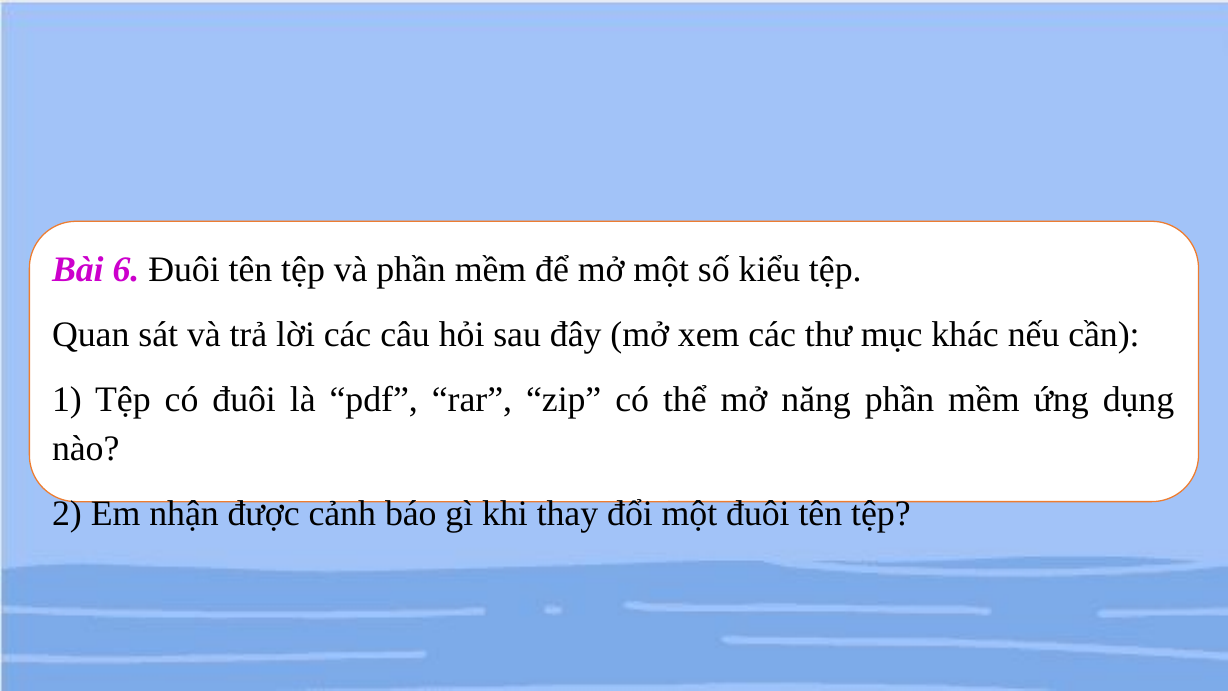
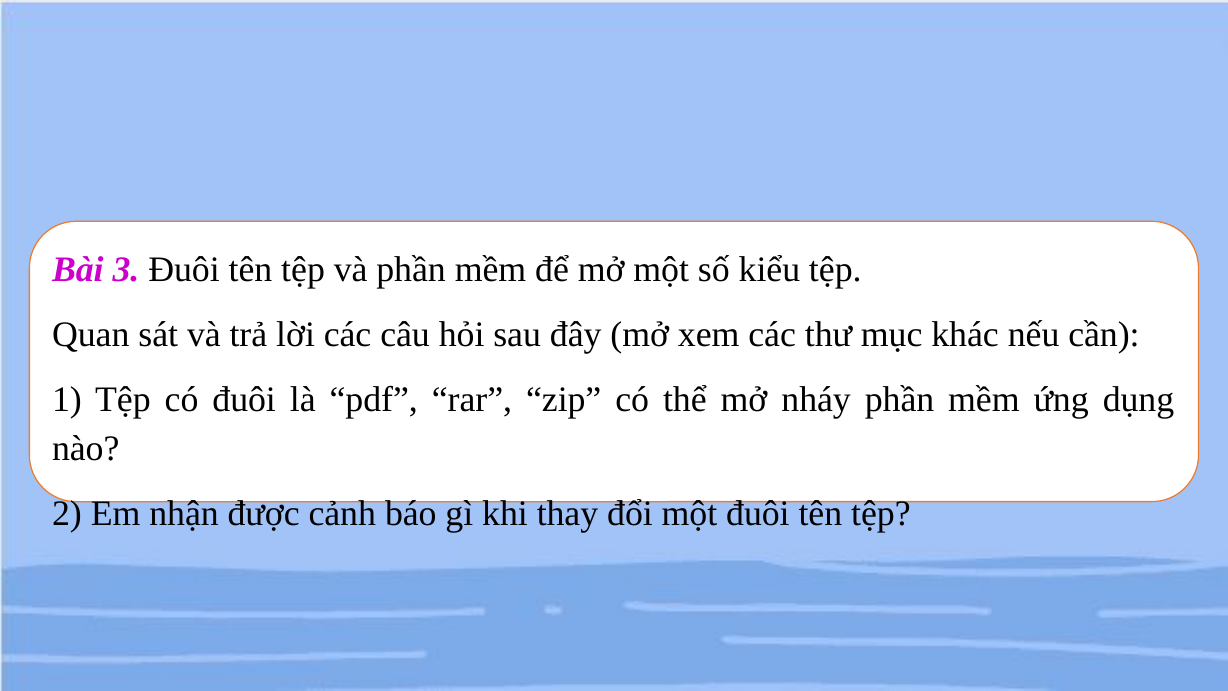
6: 6 -> 3 (126, 270)
năng: năng -> nháy (816, 399)
